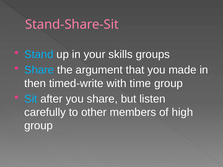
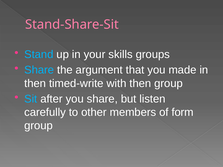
with time: time -> then (140, 83)
high: high -> form (183, 112)
